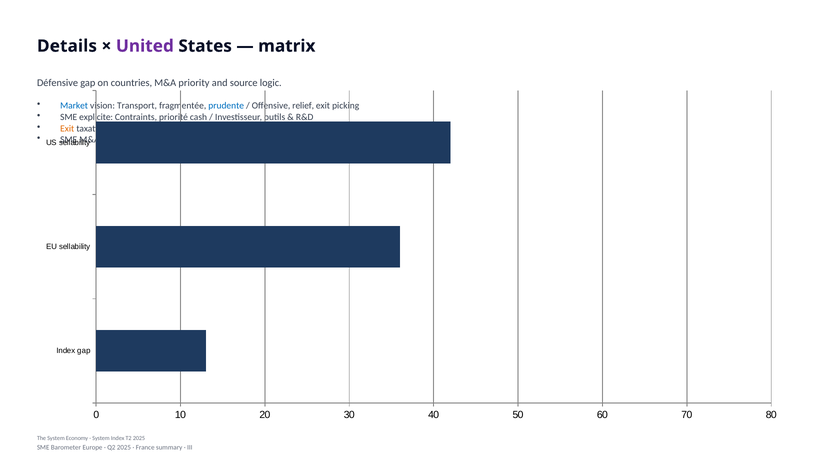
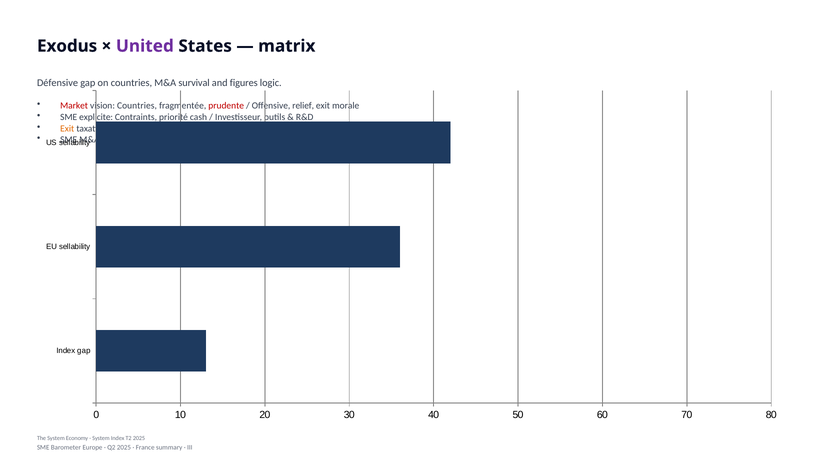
Details: Details -> Exodus (67, 46)
priority: priority -> survival (194, 83)
source: source -> figures (244, 83)
Market colour: blue -> red (74, 106)
vision Transport: Transport -> Countries (137, 106)
prudente colour: blue -> red (226, 106)
picking: picking -> morale (346, 106)
